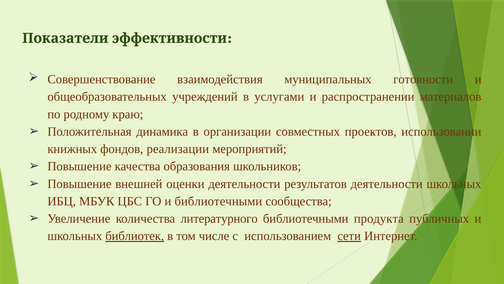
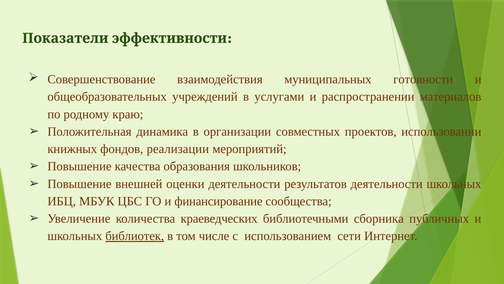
и библиотечными: библиотечными -> финансирование (218, 201)
литературного: литературного -> краеведческих (219, 218)
продукта: продукта -> сборника (379, 218)
сети underline: present -> none (349, 236)
